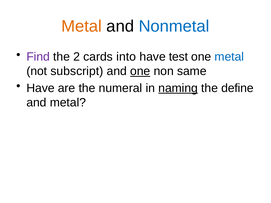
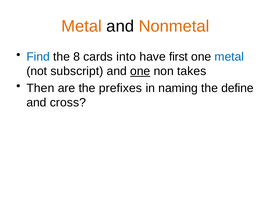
Nonmetal colour: blue -> orange (174, 26)
Find colour: purple -> blue (38, 57)
2: 2 -> 8 (77, 57)
test: test -> first (178, 57)
same: same -> takes (192, 71)
Have: Have -> Then (40, 88)
numeral: numeral -> prefixes (120, 88)
naming underline: present -> none (178, 88)
and metal: metal -> cross (68, 103)
